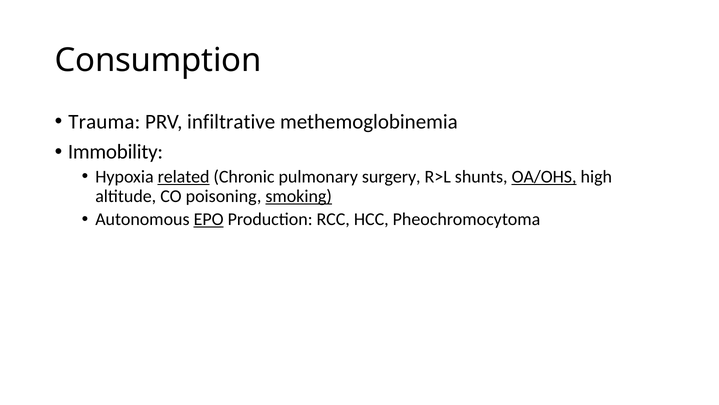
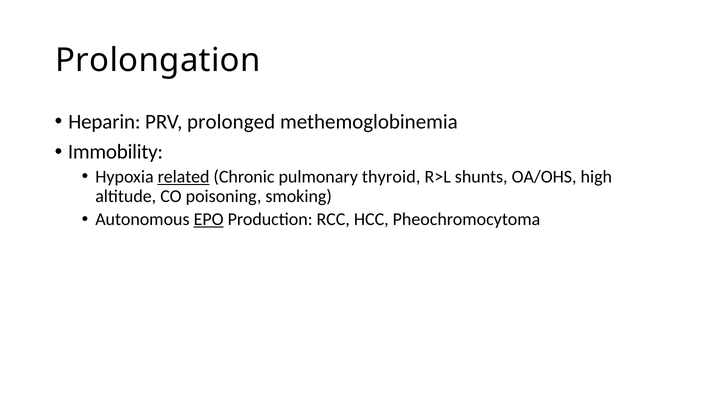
Consumption: Consumption -> Prolongation (158, 60)
Trauma: Trauma -> Heparin (104, 122)
infiltrative: infiltrative -> prolonged (231, 122)
surgery: surgery -> thyroid (391, 176)
OA/OHS underline: present -> none (544, 176)
smoking underline: present -> none (299, 196)
